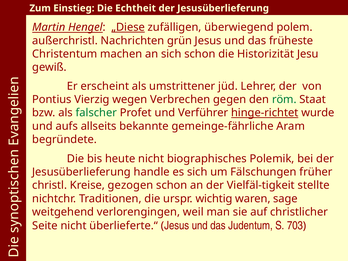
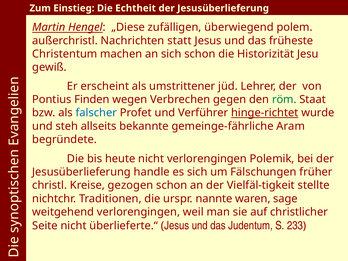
„Diese underline: present -> none (128, 27)
grün: grün -> statt (180, 41)
Vierzig: Vierzig -> Finden (92, 100)
falscher colour: green -> blue (96, 113)
aufs: aufs -> steh (67, 126)
nicht biographisches: biographisches -> verlorengingen (207, 159)
wichtig: wichtig -> nannte (214, 199)
703: 703 -> 233 (295, 226)
